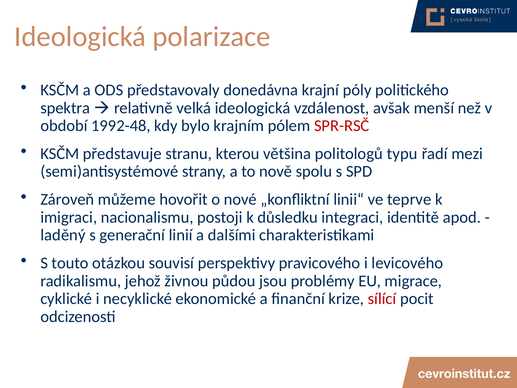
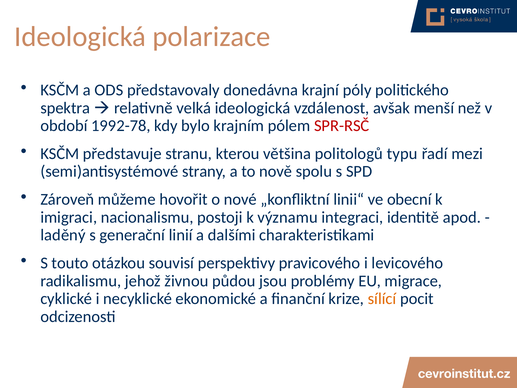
1992-48: 1992-48 -> 1992-78 (121, 126)
teprve: teprve -> obecní (409, 199)
důsledku: důsledku -> významu (288, 217)
sílící colour: red -> orange (382, 299)
